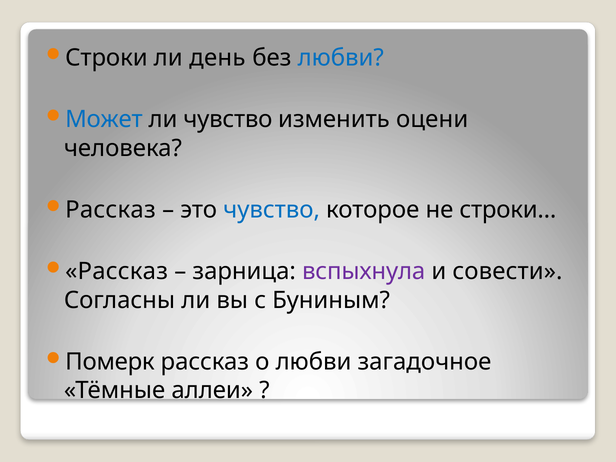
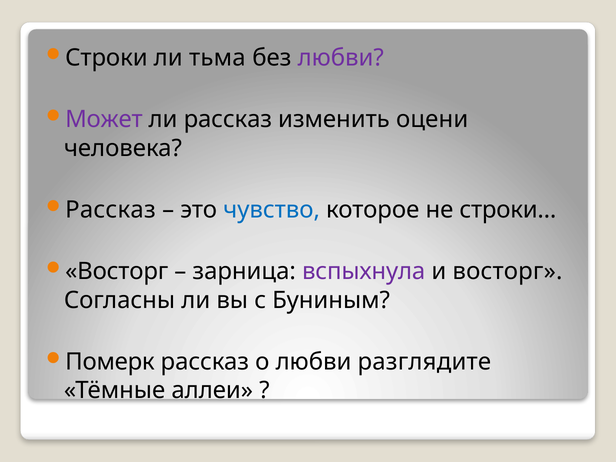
день: день -> тьма (217, 58)
любви colour: blue -> purple (341, 58)
Может colour: blue -> purple (104, 120)
ли чувство: чувство -> рассказ (228, 120)
Рассказ: Рассказ -> Восторг (117, 272)
и совести: совести -> восторг (507, 272)
загадочное: загадочное -> разглядите (424, 362)
